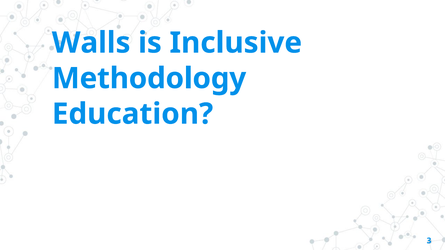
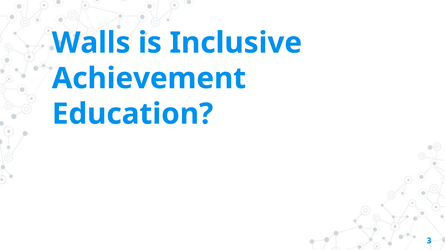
Methodology: Methodology -> Achievement (149, 78)
